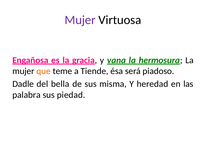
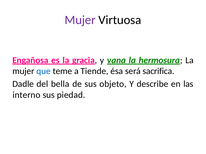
que colour: orange -> blue (44, 71)
piadoso: piadoso -> sacrifica (158, 71)
misma: misma -> objeto (113, 84)
heredad: heredad -> describe (153, 84)
palabra: palabra -> interno (26, 95)
